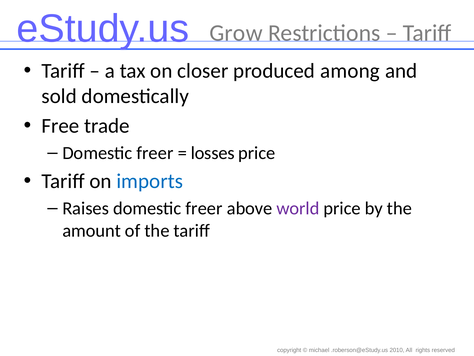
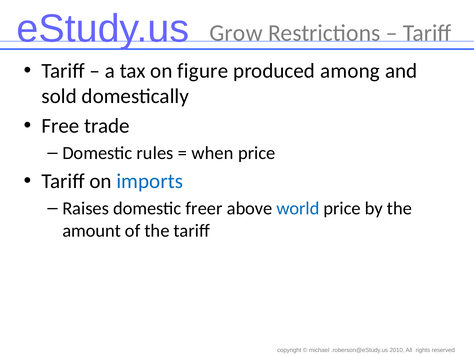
closer: closer -> figure (203, 71)
freer: freer -> rules (155, 153)
losses: losses -> when (212, 153)
world colour: purple -> blue (298, 208)
